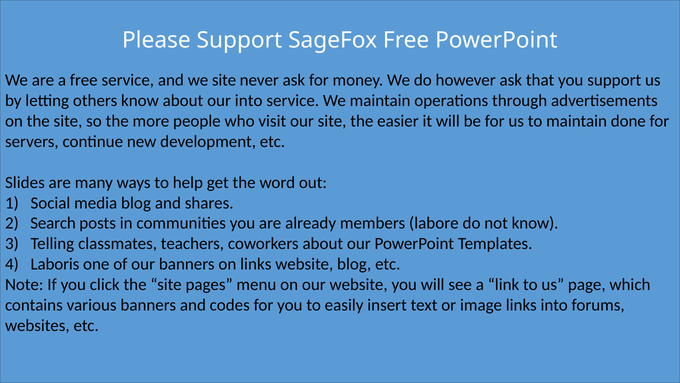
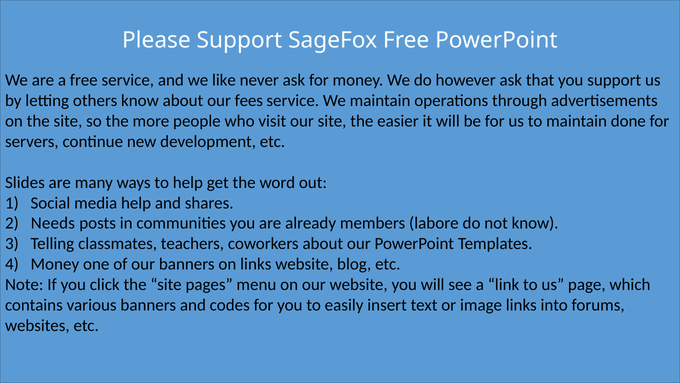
we site: site -> like (224, 80)
our into: into -> fees (249, 101)
media blog: blog -> help (136, 203)
Search: Search -> Needs (53, 223)
Laboris: Laboris -> Money (55, 264)
